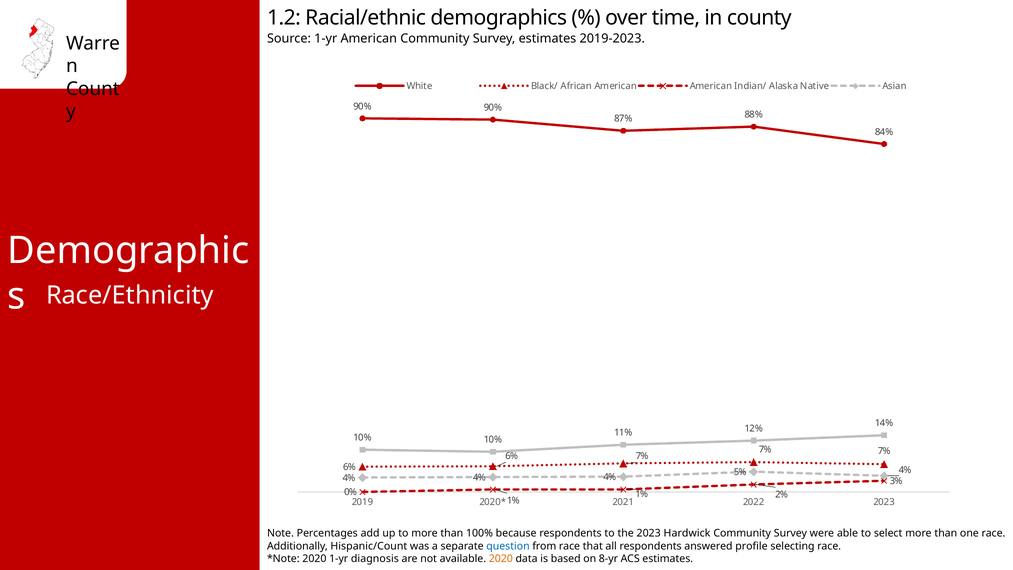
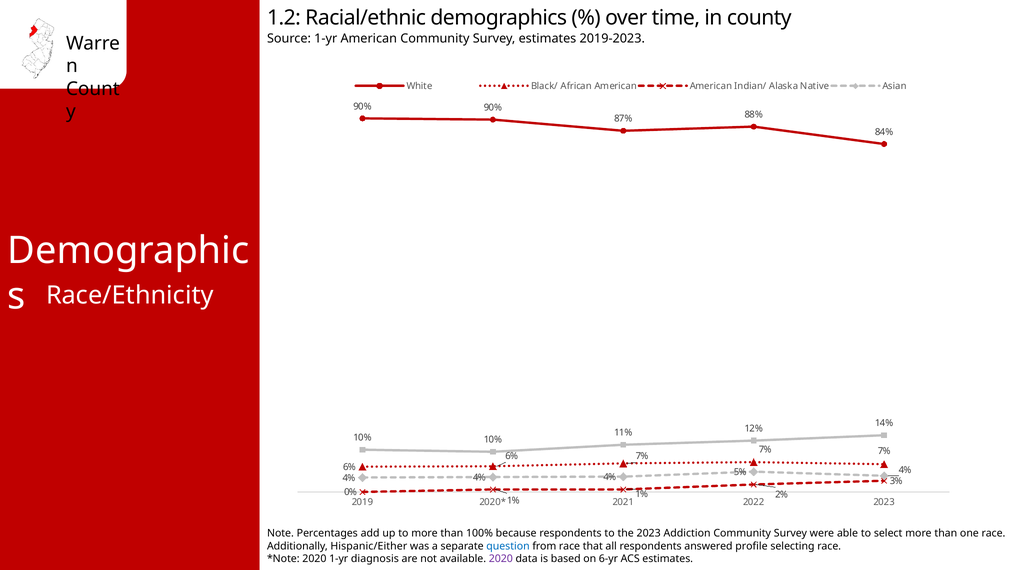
Hardwick: Hardwick -> Addiction (687, 533)
Hispanic/Count: Hispanic/Count -> Hispanic/Either (369, 546)
2020 colour: orange -> purple (501, 559)
8-yr: 8-yr -> 6-yr (608, 559)
